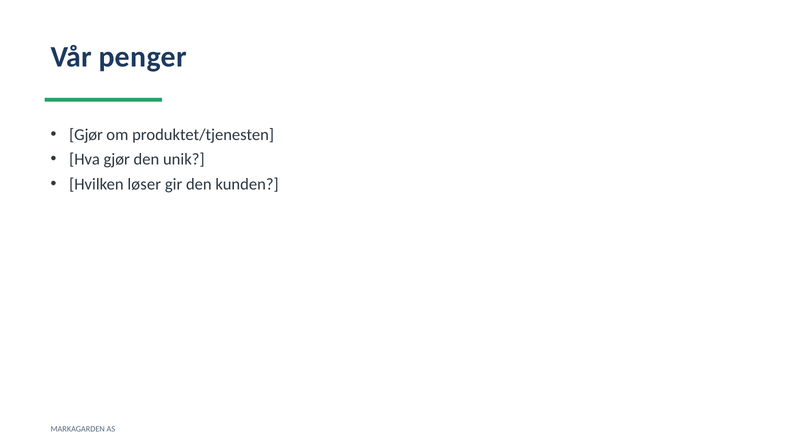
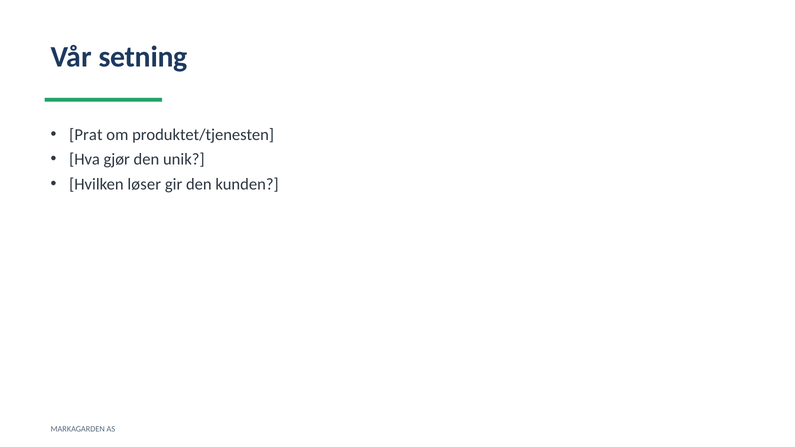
penger: penger -> setning (143, 57)
Gjør: Gjør -> Prat (86, 135)
